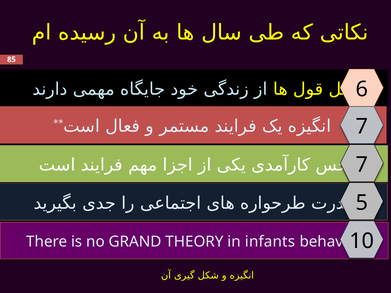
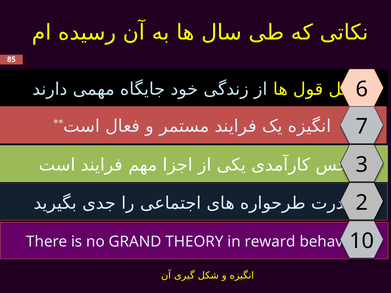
7: 7 -> 3 (362, 165)
5: 5 -> 2 (362, 203)
infants: infants -> reward (270, 242)
